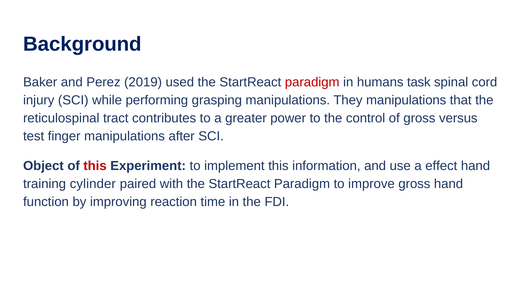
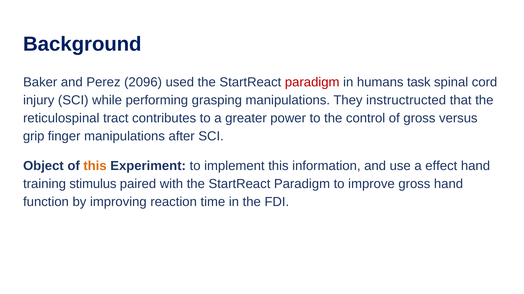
2019: 2019 -> 2096 (143, 82)
They manipulations: manipulations -> instructructed (406, 100)
test: test -> grip (34, 137)
this colour: red -> orange (95, 166)
cylinder: cylinder -> stimulus (93, 184)
